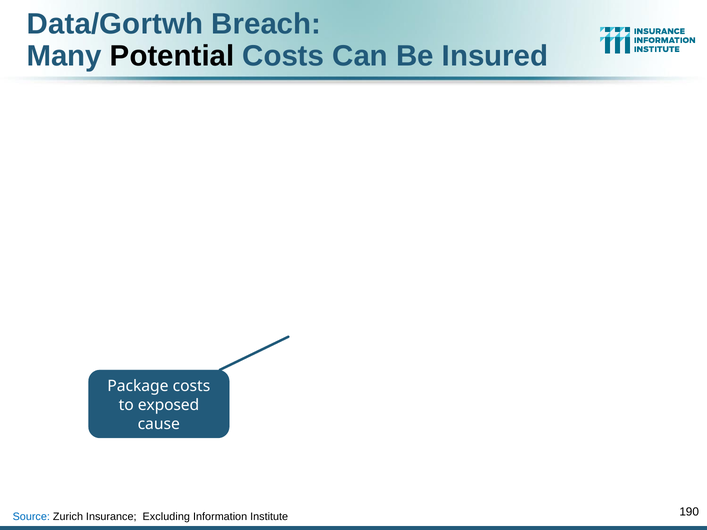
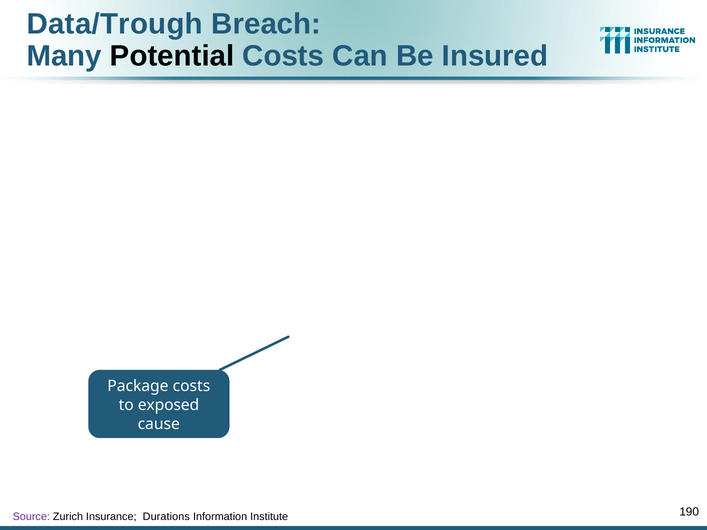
Data/Gortwh: Data/Gortwh -> Data/Trough (115, 24)
Source colour: blue -> purple (31, 517)
Excluding: Excluding -> Durations (166, 517)
